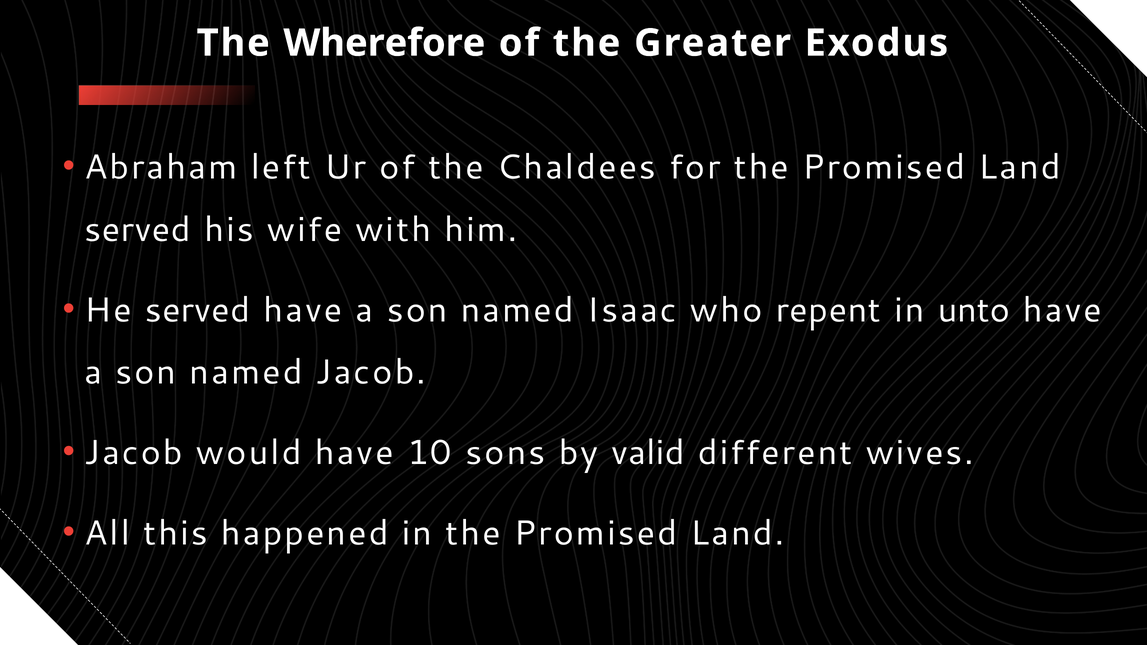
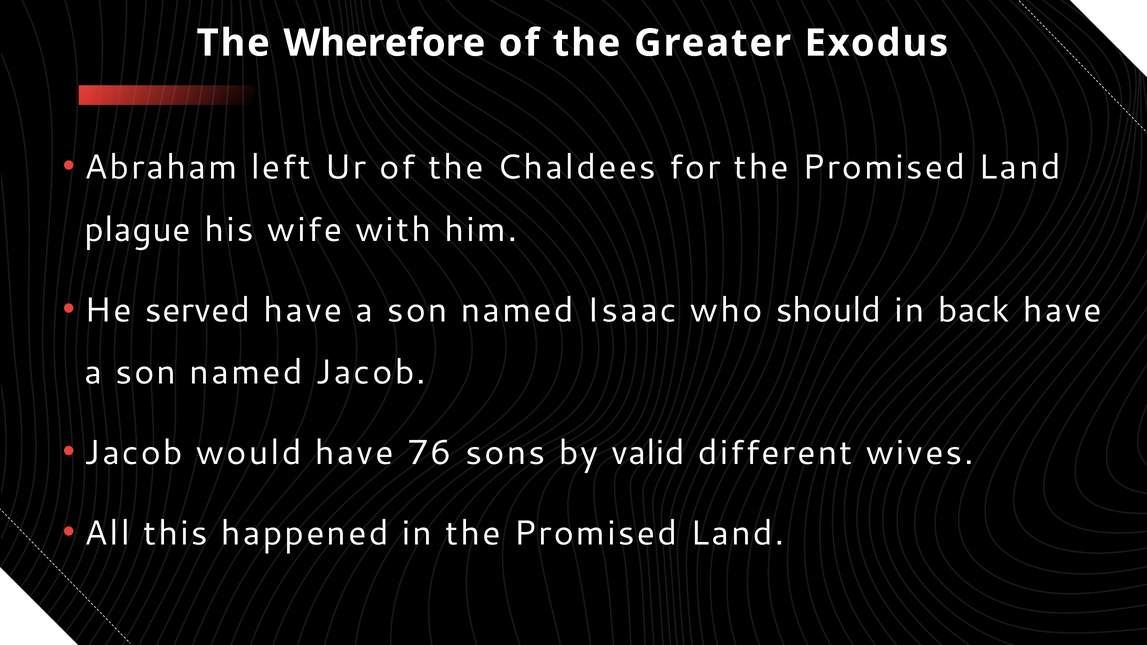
served: served -> plague (138, 230)
repent: repent -> should (829, 310)
unto: unto -> back (974, 310)
10: 10 -> 76 (429, 453)
